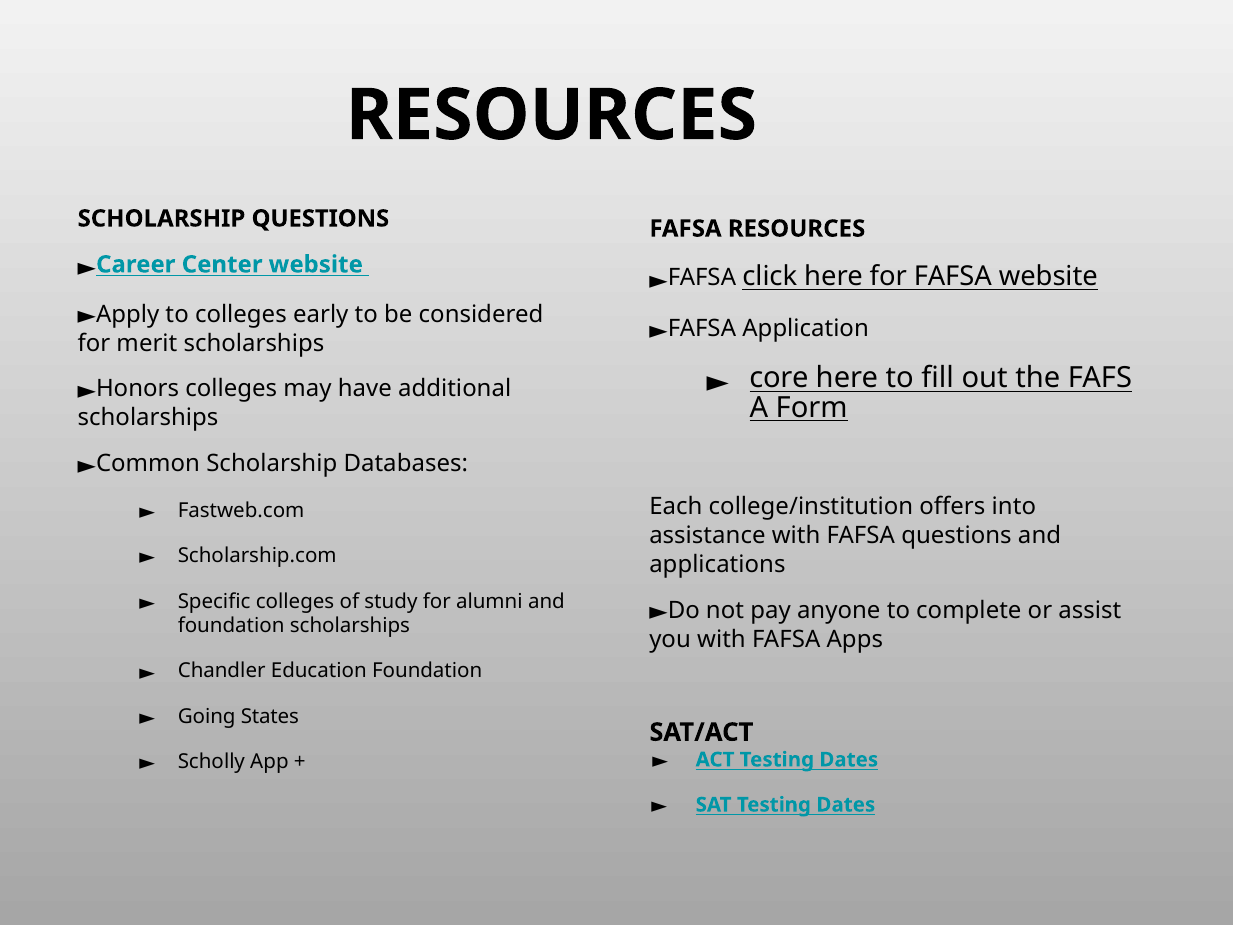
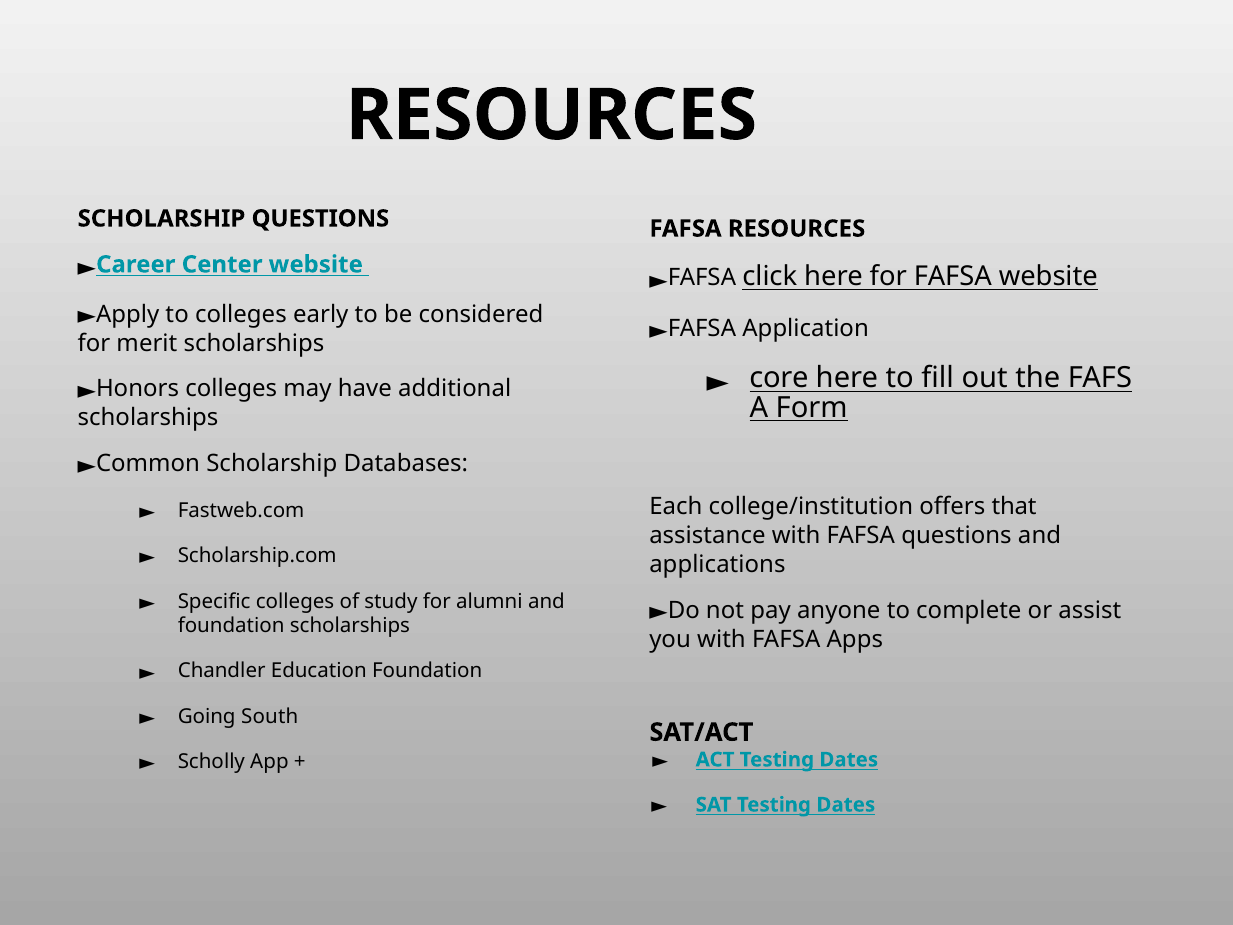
into: into -> that (1014, 507)
States: States -> South (270, 716)
